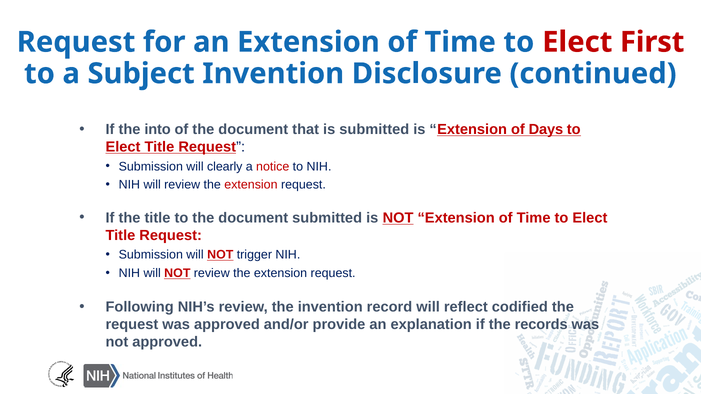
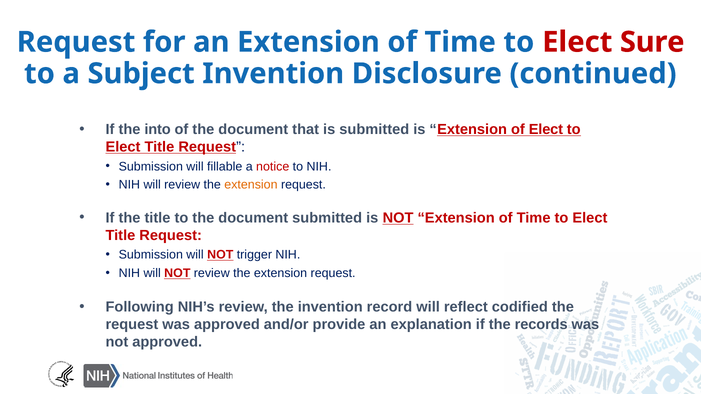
First: First -> Sure (652, 42)
of Days: Days -> Elect (546, 129)
clearly: clearly -> fillable (225, 167)
extension colour: red -> orange (251, 185)
